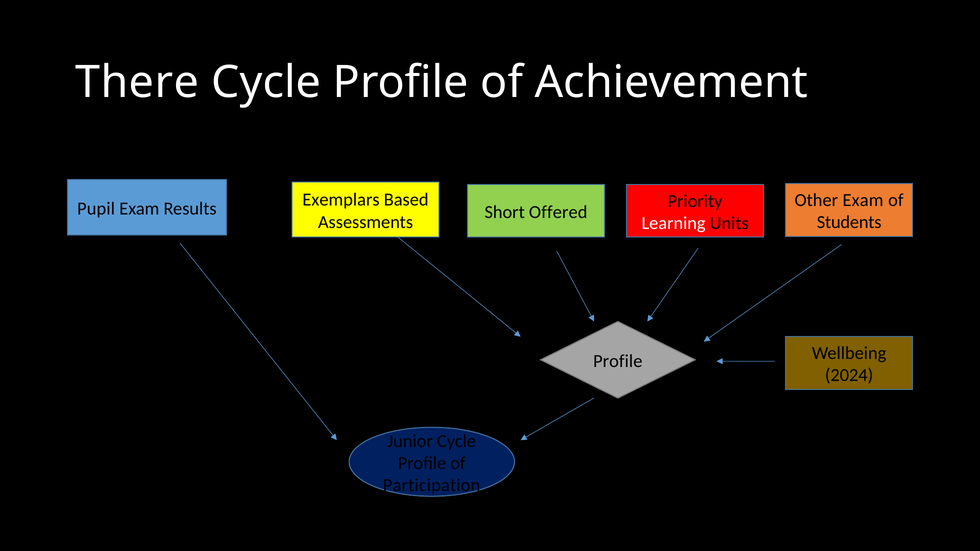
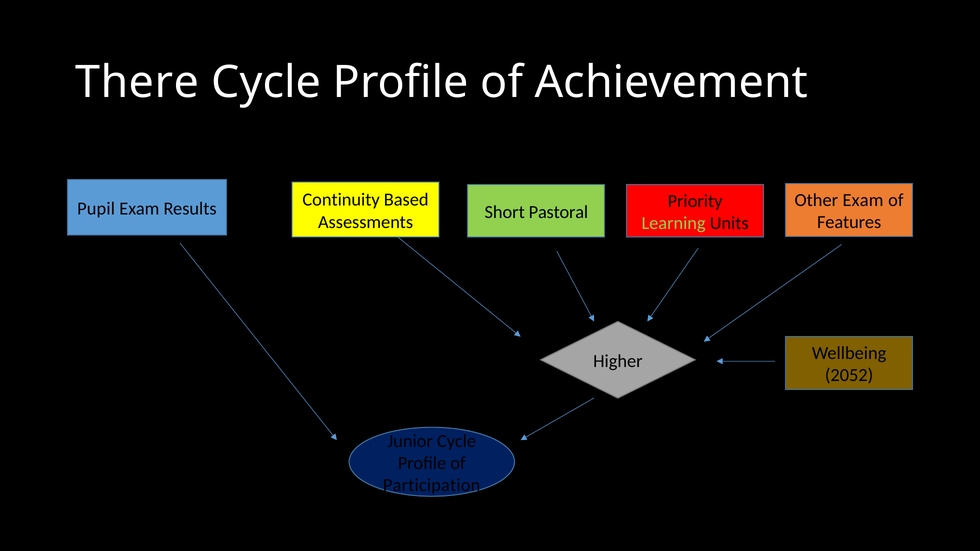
Exemplars: Exemplars -> Continuity (341, 200)
Offered: Offered -> Pastoral (558, 212)
Students: Students -> Features (849, 222)
Learning colour: white -> light green (674, 223)
Profile: Profile -> Higher (618, 361)
2024: 2024 -> 2052 (849, 376)
